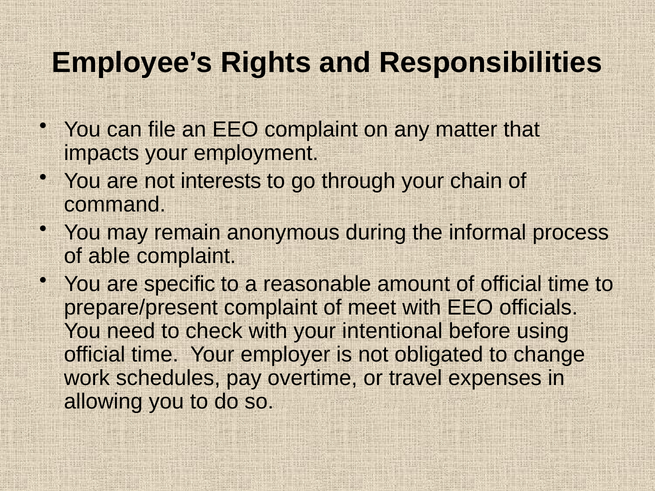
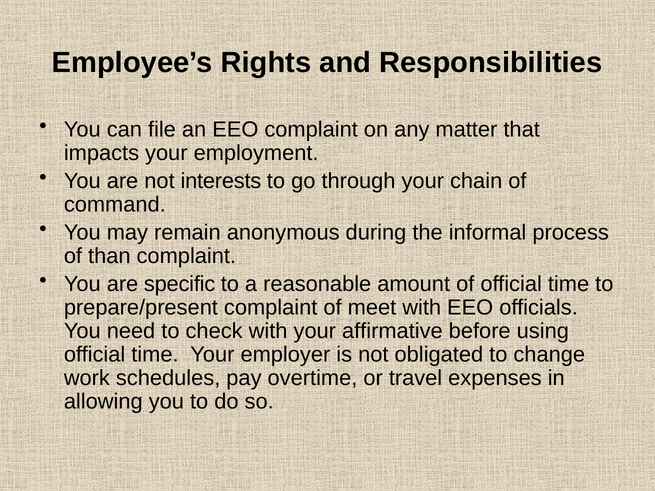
able: able -> than (109, 256)
intentional: intentional -> affirmative (392, 331)
